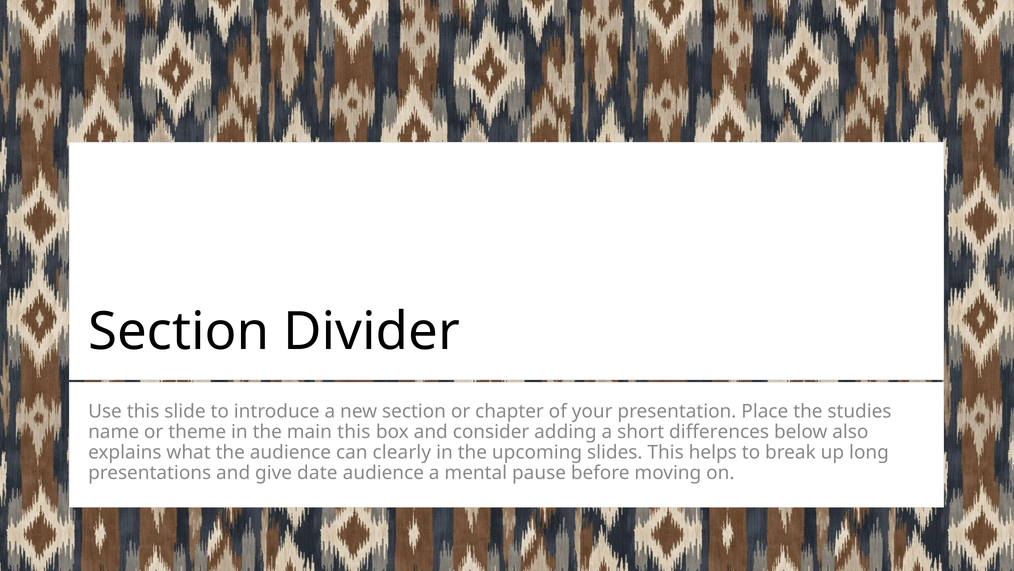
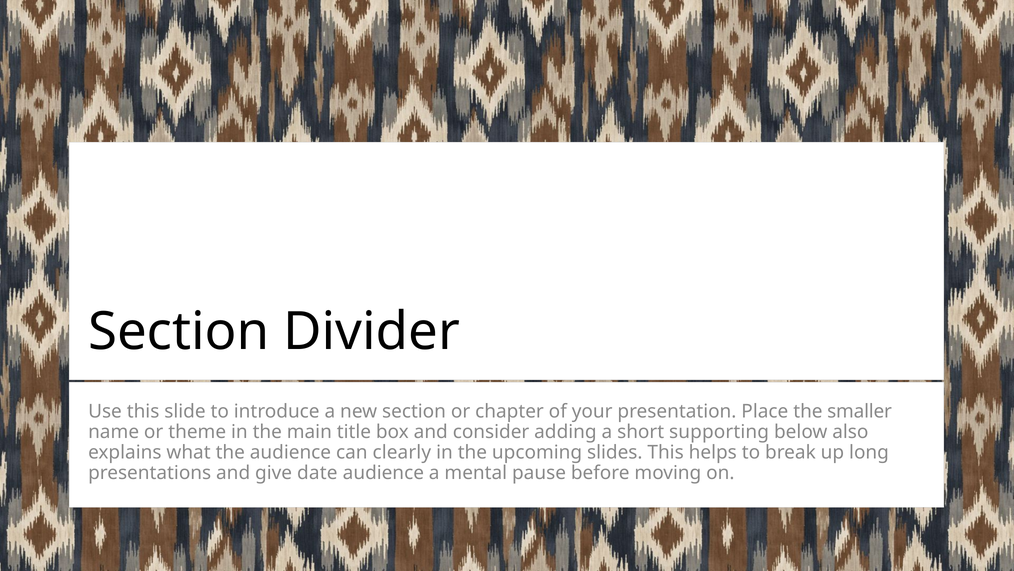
studies: studies -> smaller (860, 411)
main this: this -> title (354, 431)
differences: differences -> supporting (719, 431)
